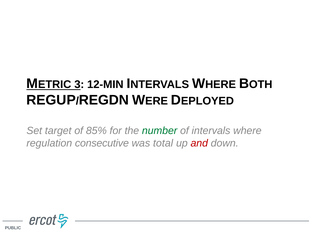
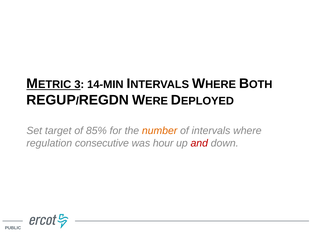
12-MIN: 12-MIN -> 14-MIN (105, 84)
number colour: green -> orange (160, 131)
total: total -> hour (163, 143)
